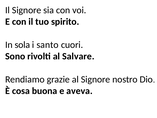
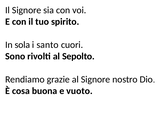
Salvare: Salvare -> Sepolto (78, 56)
aveva: aveva -> vuoto (79, 91)
